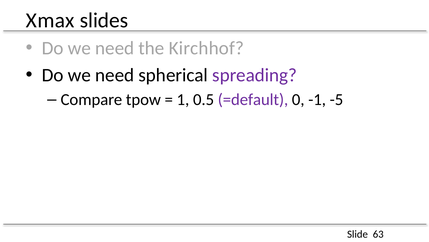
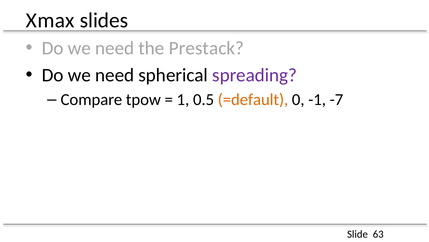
Kirchhof: Kirchhof -> Prestack (206, 48)
=default colour: purple -> orange (253, 100)
-5: -5 -> -7 (336, 100)
